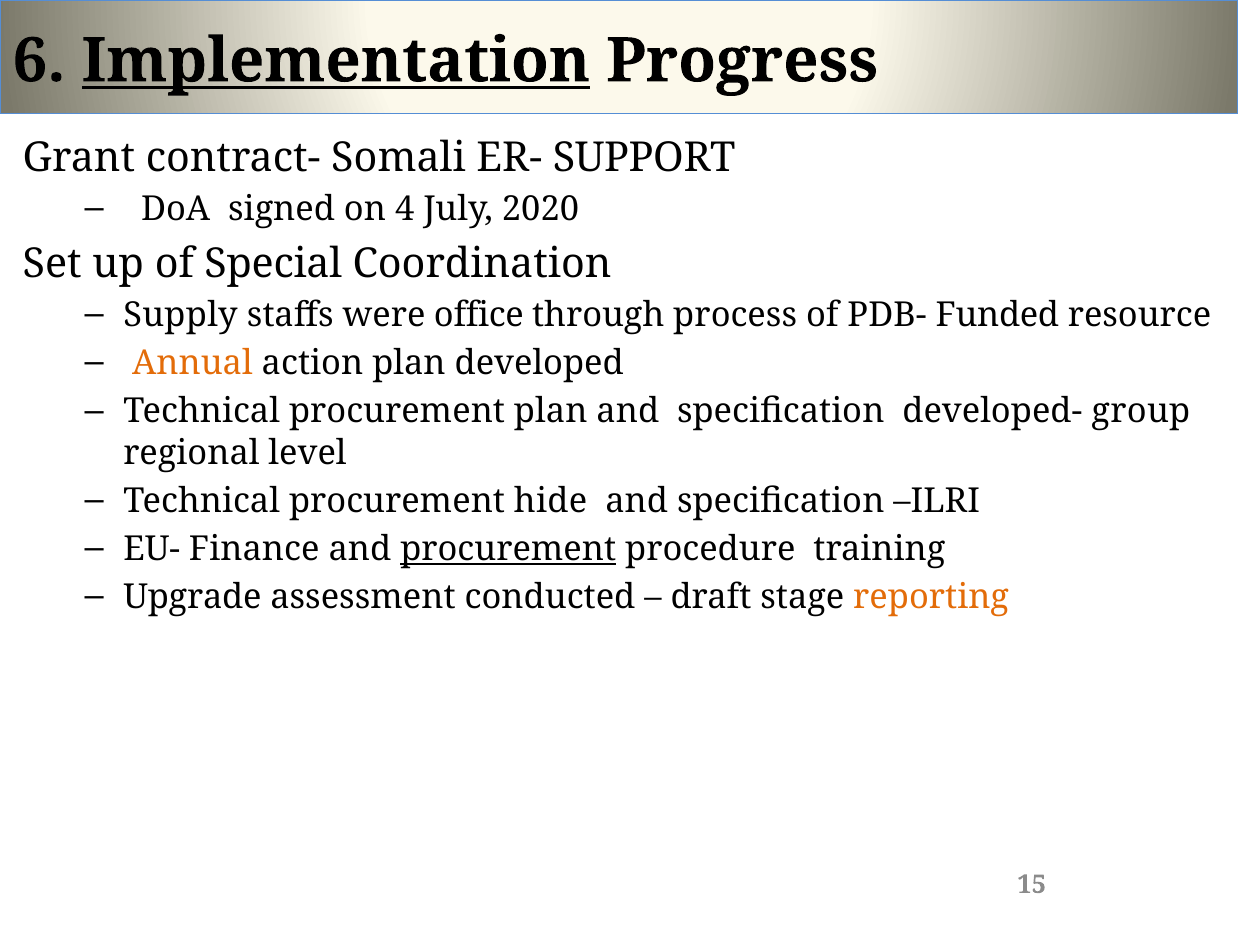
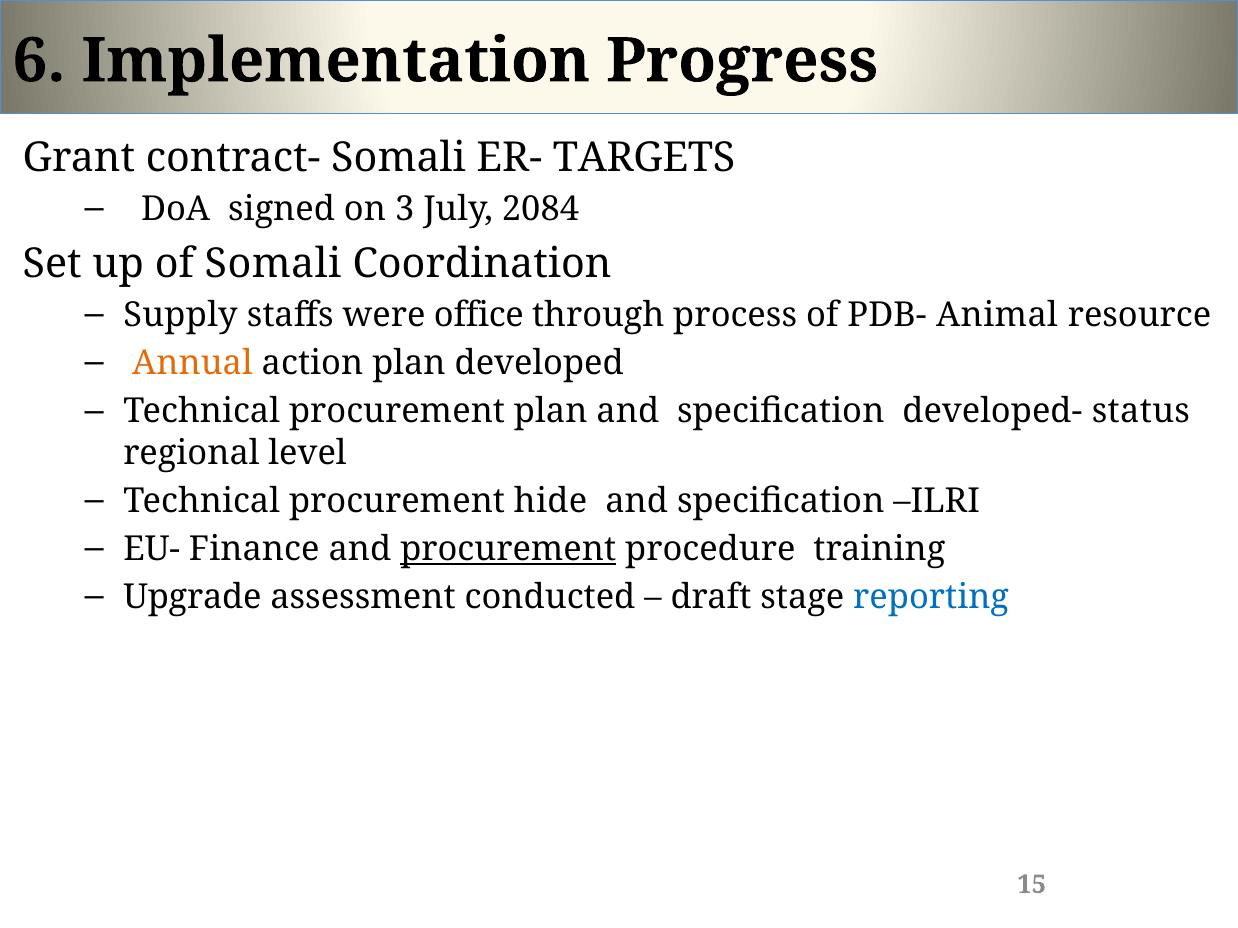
Implementation underline: present -> none (336, 61)
SUPPORT: SUPPORT -> TARGETS (644, 158)
4: 4 -> 3 (405, 209)
2020: 2020 -> 2084 (540, 209)
of Special: Special -> Somali (273, 264)
Funded: Funded -> Animal (997, 315)
group: group -> status (1141, 412)
reporting colour: orange -> blue (931, 598)
